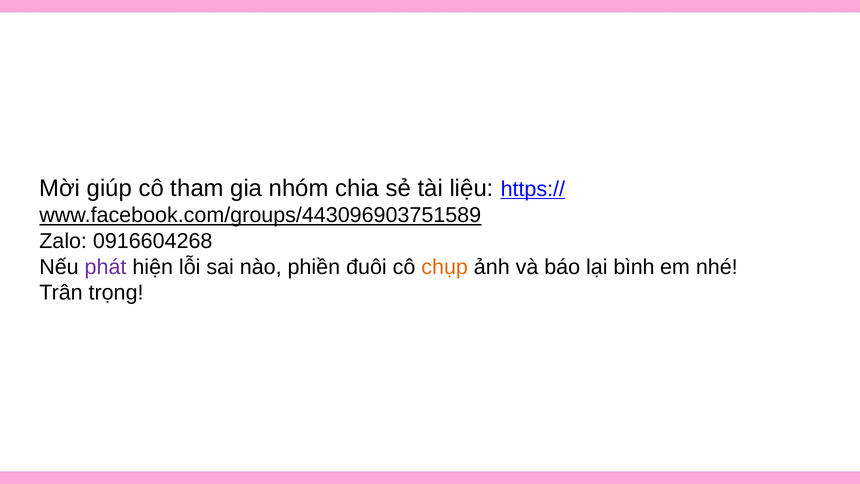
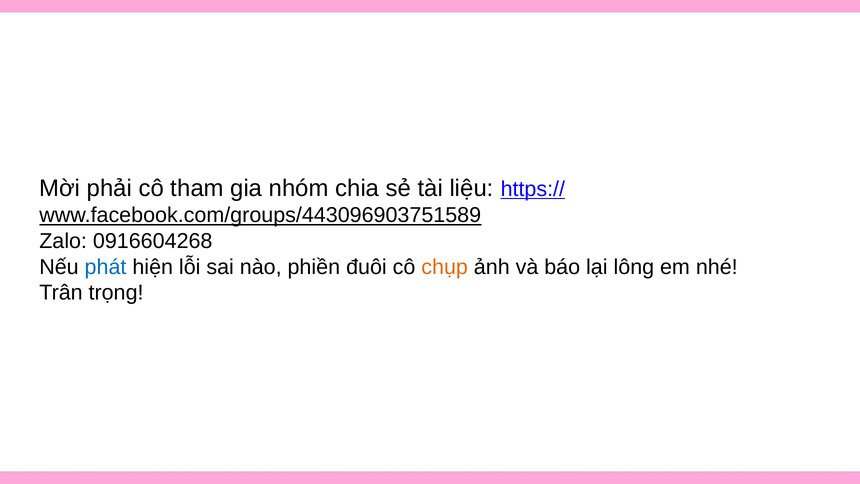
giúp: giúp -> phải (109, 188)
phát colour: purple -> blue (106, 267)
bình: bình -> lông (634, 267)
